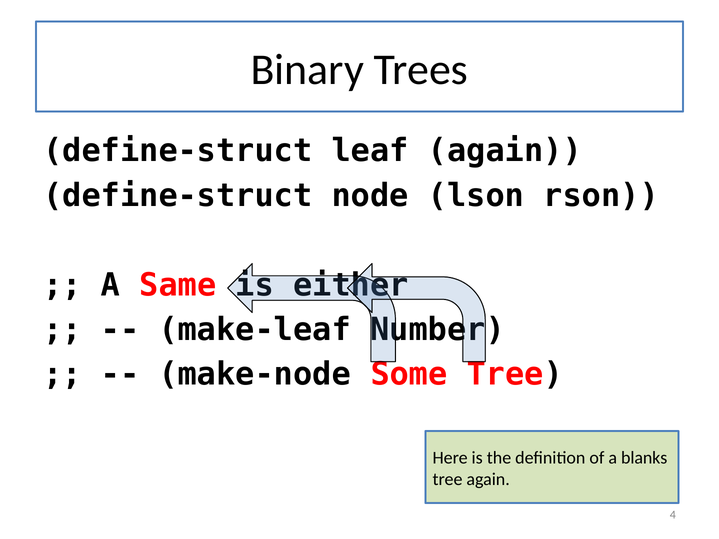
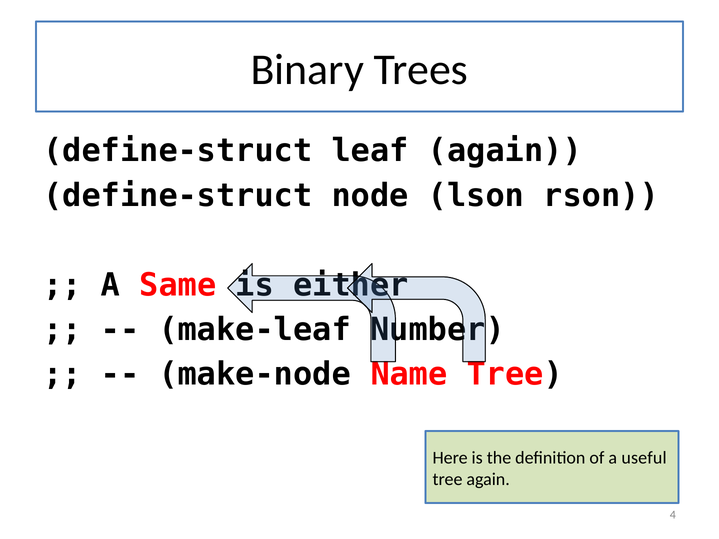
Some: Some -> Name (409, 375)
blanks: blanks -> useful (644, 458)
